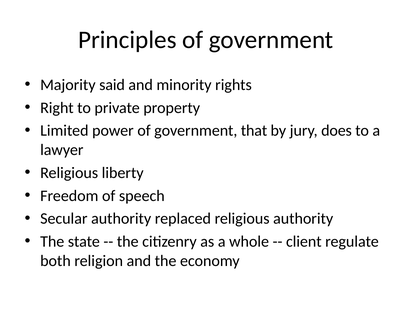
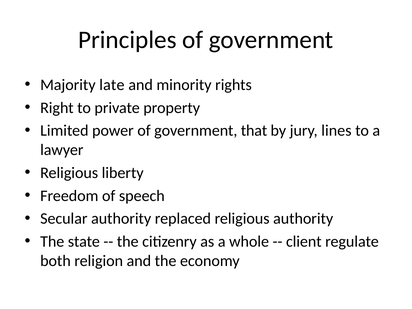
said: said -> late (112, 85)
does: does -> lines (336, 131)
